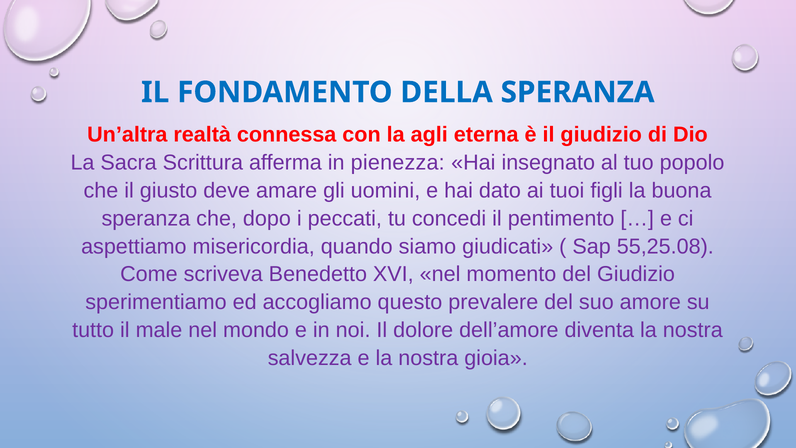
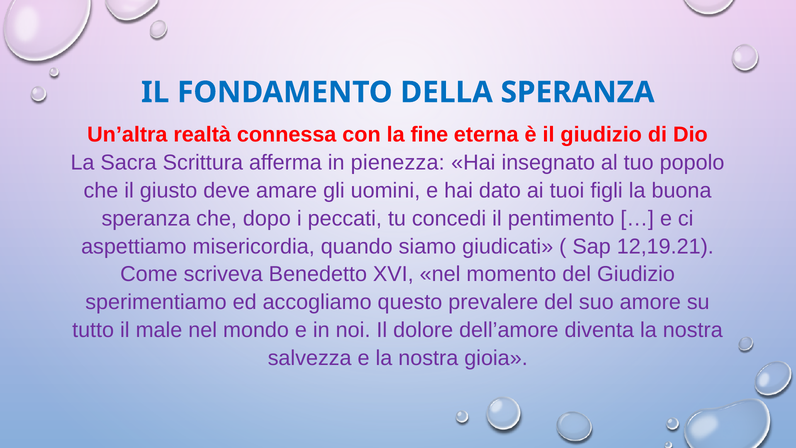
agli: agli -> fine (429, 135)
55,25.08: 55,25.08 -> 12,19.21 (665, 246)
